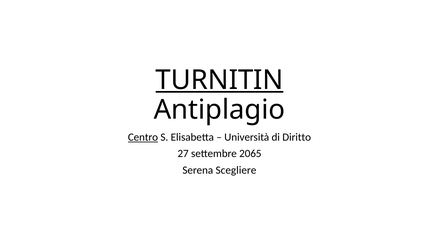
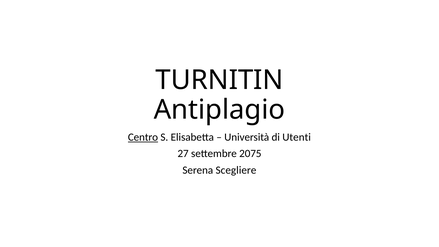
TURNITIN underline: present -> none (219, 80)
Diritto: Diritto -> Utenti (297, 137)
2065: 2065 -> 2075 (250, 154)
